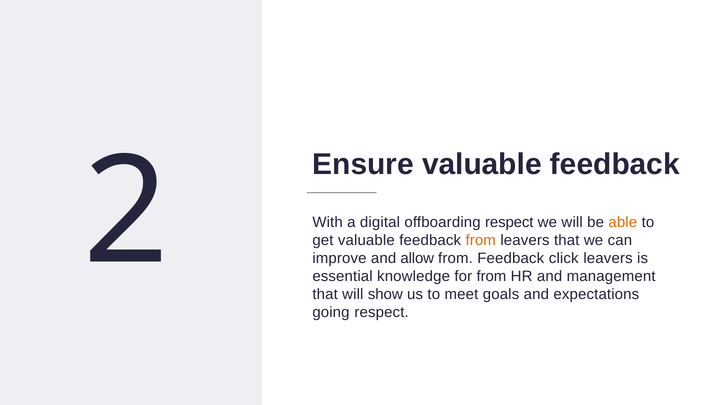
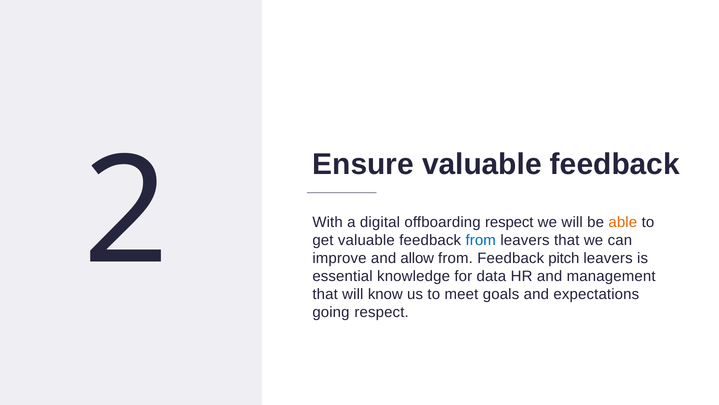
from colour: orange -> blue (481, 240)
click: click -> pitch (564, 258)
for from: from -> data (491, 276)
show: show -> know (385, 294)
